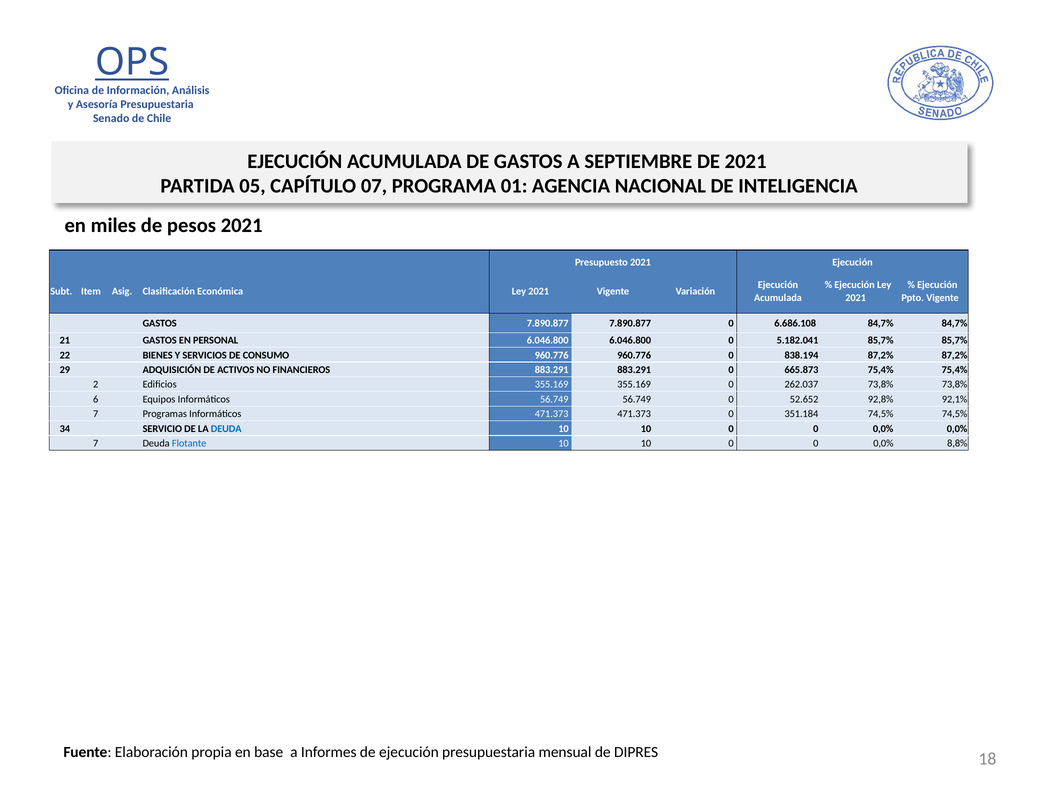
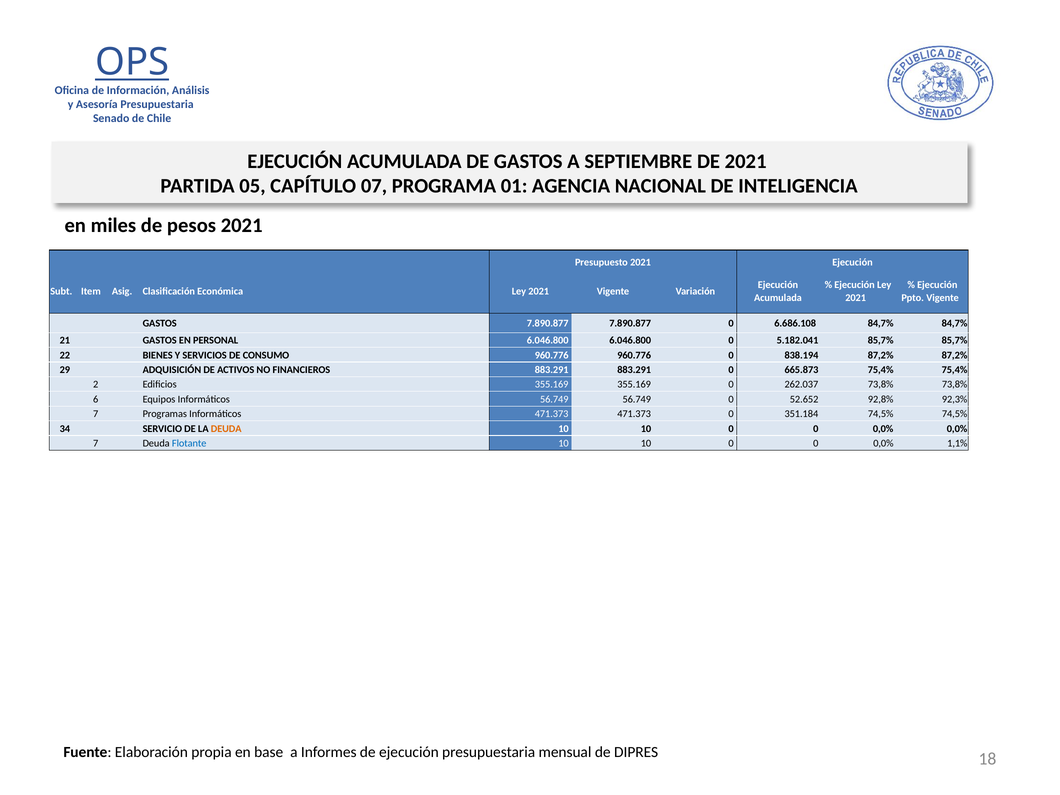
92,1%: 92,1% -> 92,3% (955, 399)
DEUDA colour: blue -> orange (226, 429)
8,8%: 8,8% -> 1,1% (957, 443)
